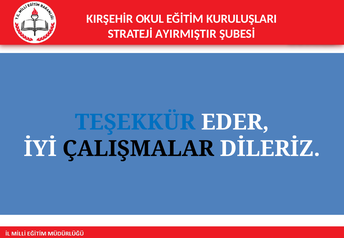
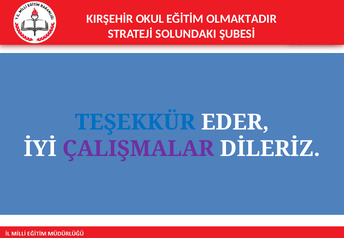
KURULUŞLARI: KURULUŞLARI -> OLMAKTADIR (241, 19)
AYIRMIŞTIR: AYIRMIŞTIR -> SOLUNDAKI (186, 34)
ÇALIŞMALAR colour: black -> purple (138, 149)
